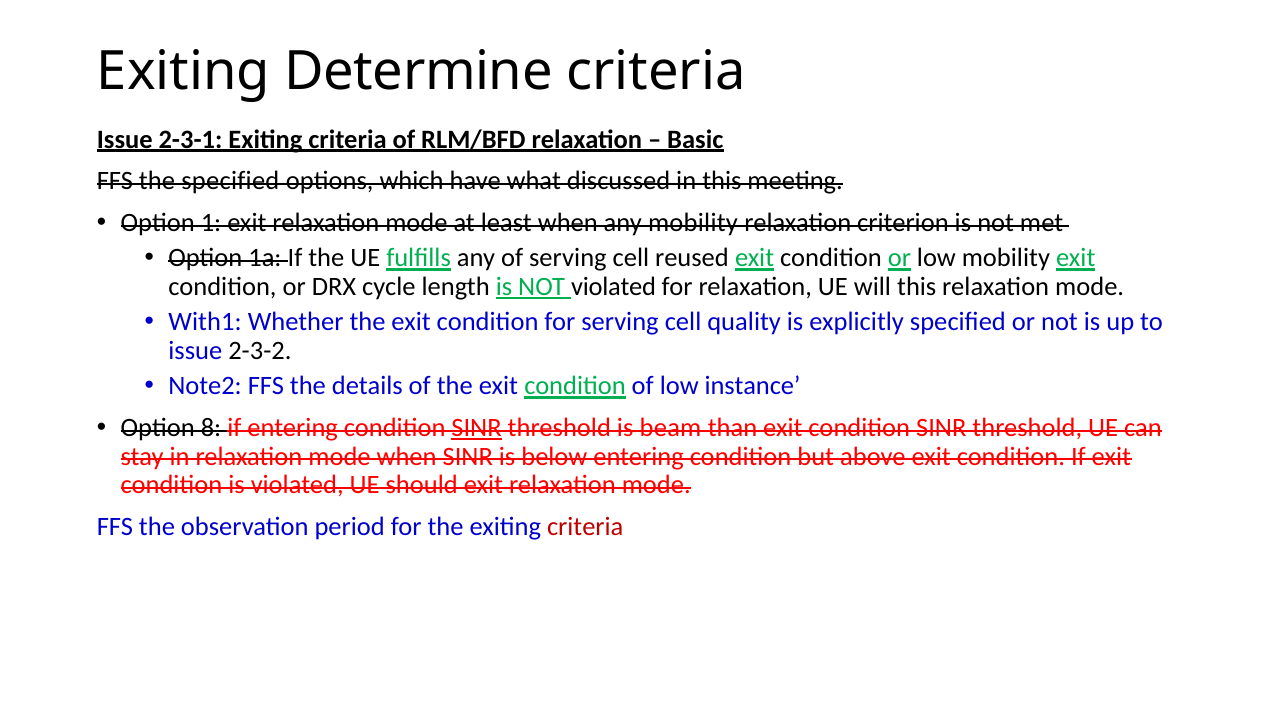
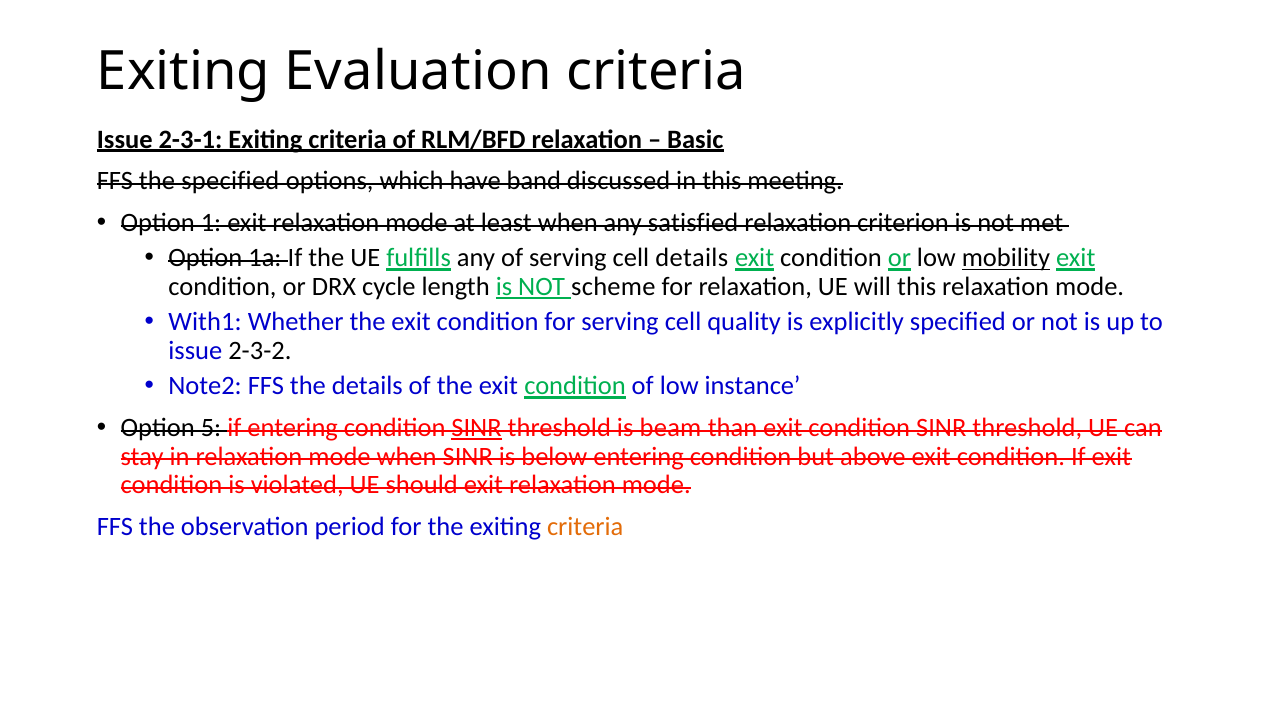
Determine: Determine -> Evaluation (418, 72)
what: what -> band (534, 181)
any mobility: mobility -> satisfied (693, 223)
cell reused: reused -> details (692, 258)
mobility underline: none -> present (1006, 258)
NOT violated: violated -> scheme (613, 287)
8: 8 -> 5 (211, 428)
criteria colour: red -> orange (585, 527)
